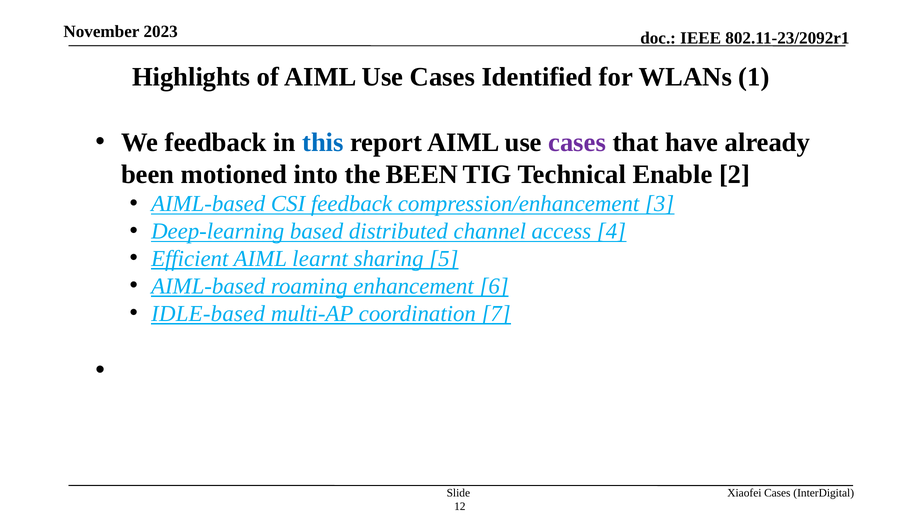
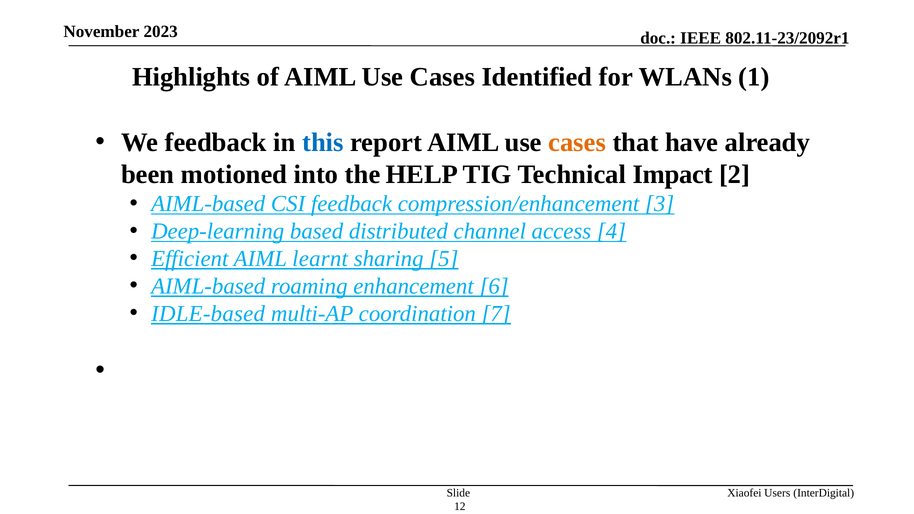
cases colour: purple -> orange (577, 142)
the BEEN: BEEN -> HELP (422, 174)
Enable: Enable -> Impact (673, 174)
Xiaofei Cases: Cases -> Users (777, 493)
